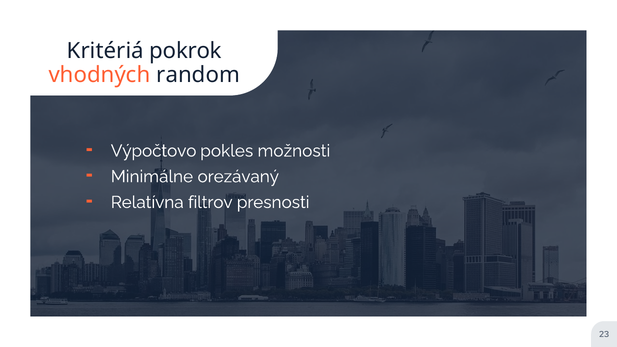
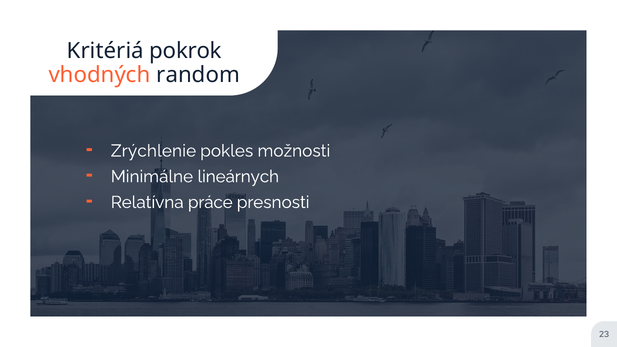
Výpočtovo: Výpočtovo -> Zrýchlenie (153, 151)
orezávaný: orezávaný -> lineárnych (238, 177)
filtrov: filtrov -> práce (210, 202)
